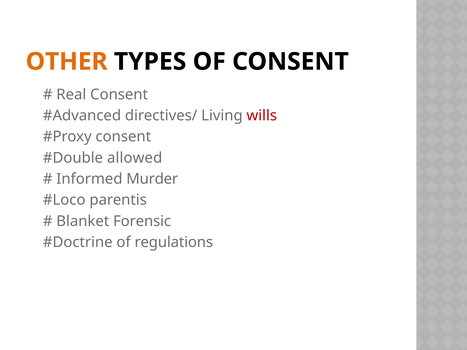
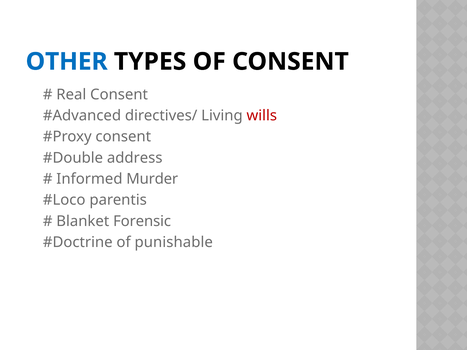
OTHER colour: orange -> blue (67, 62)
allowed: allowed -> address (135, 158)
regulations: regulations -> punishable (174, 242)
